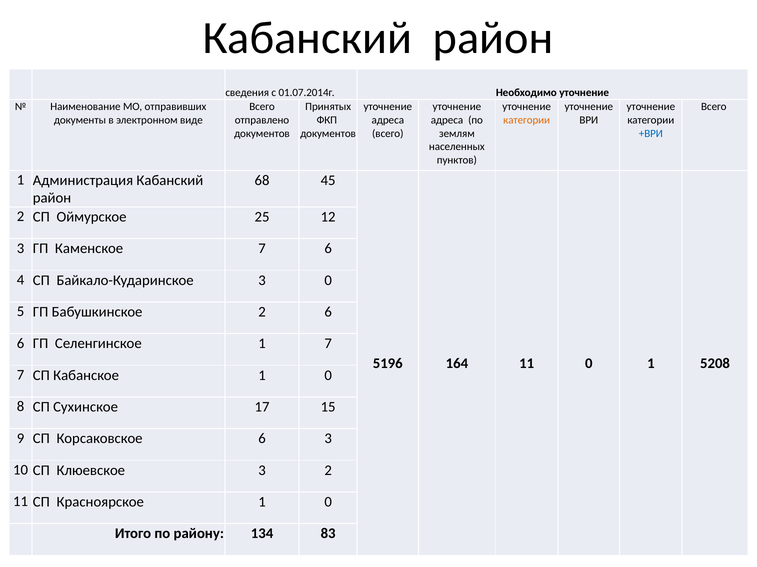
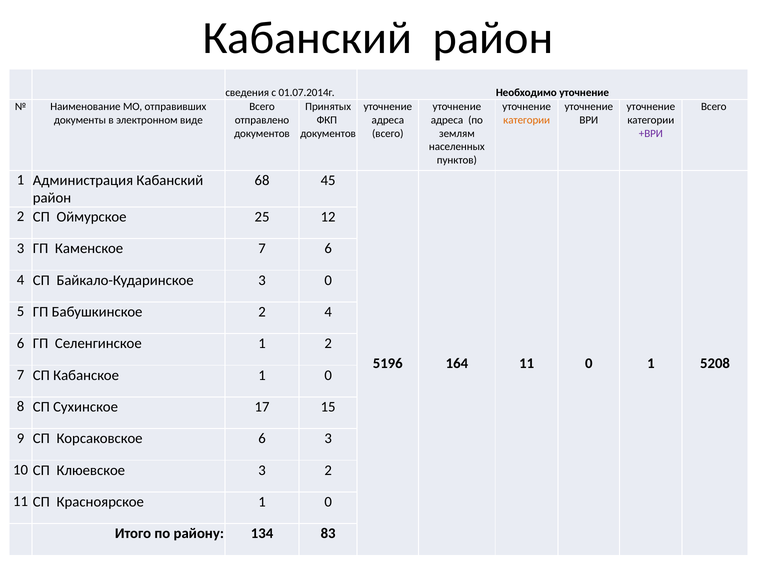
+ВРИ colour: blue -> purple (651, 134)
2 6: 6 -> 4 (328, 312)
1 7: 7 -> 2 (328, 344)
